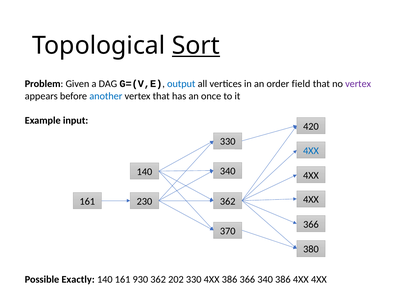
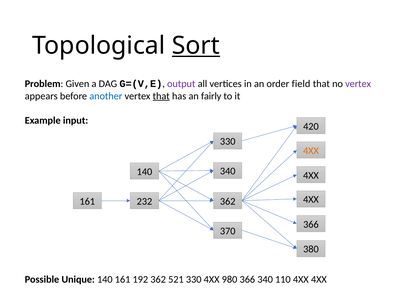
output colour: blue -> purple (181, 84)
that underline: none -> present (161, 96)
once: once -> fairly (211, 96)
4XX colour: blue -> orange (311, 151)
230: 230 -> 232 (144, 201)
Exactly: Exactly -> Unique (78, 280)
930: 930 -> 192 (140, 280)
202: 202 -> 521 (176, 280)
4XX 386: 386 -> 980 (230, 280)
340 386: 386 -> 110 (283, 280)
